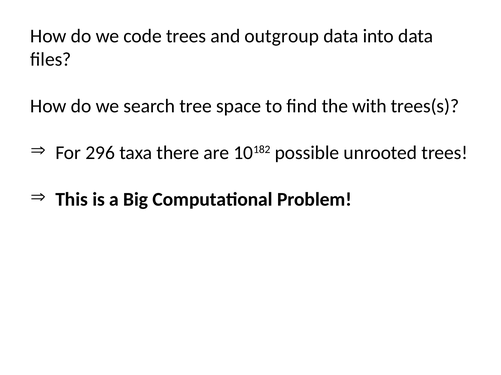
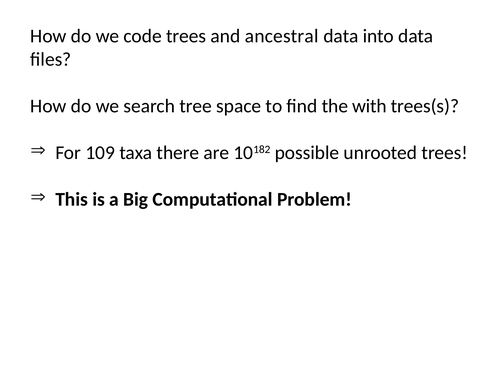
outgroup: outgroup -> ancestral (282, 36)
296: 296 -> 109 (100, 153)
